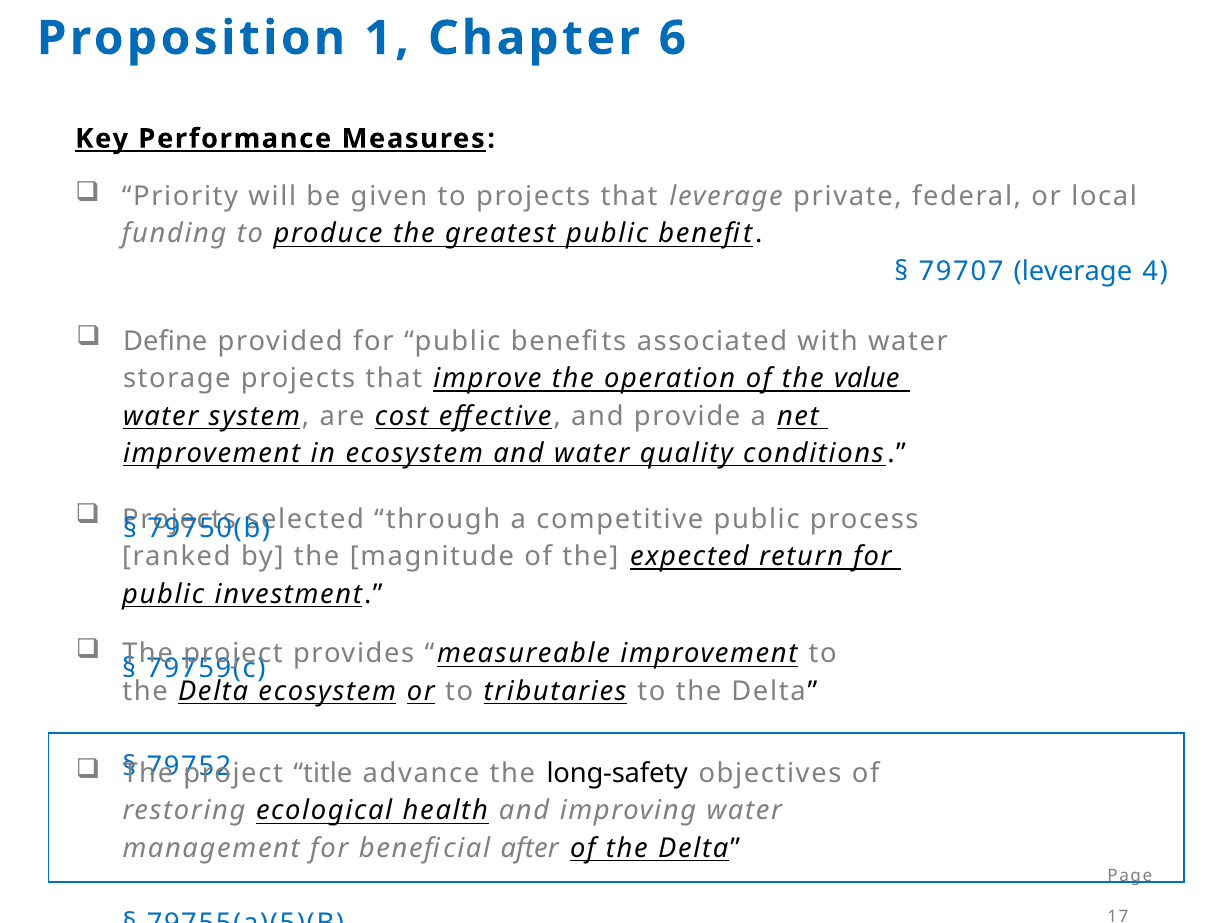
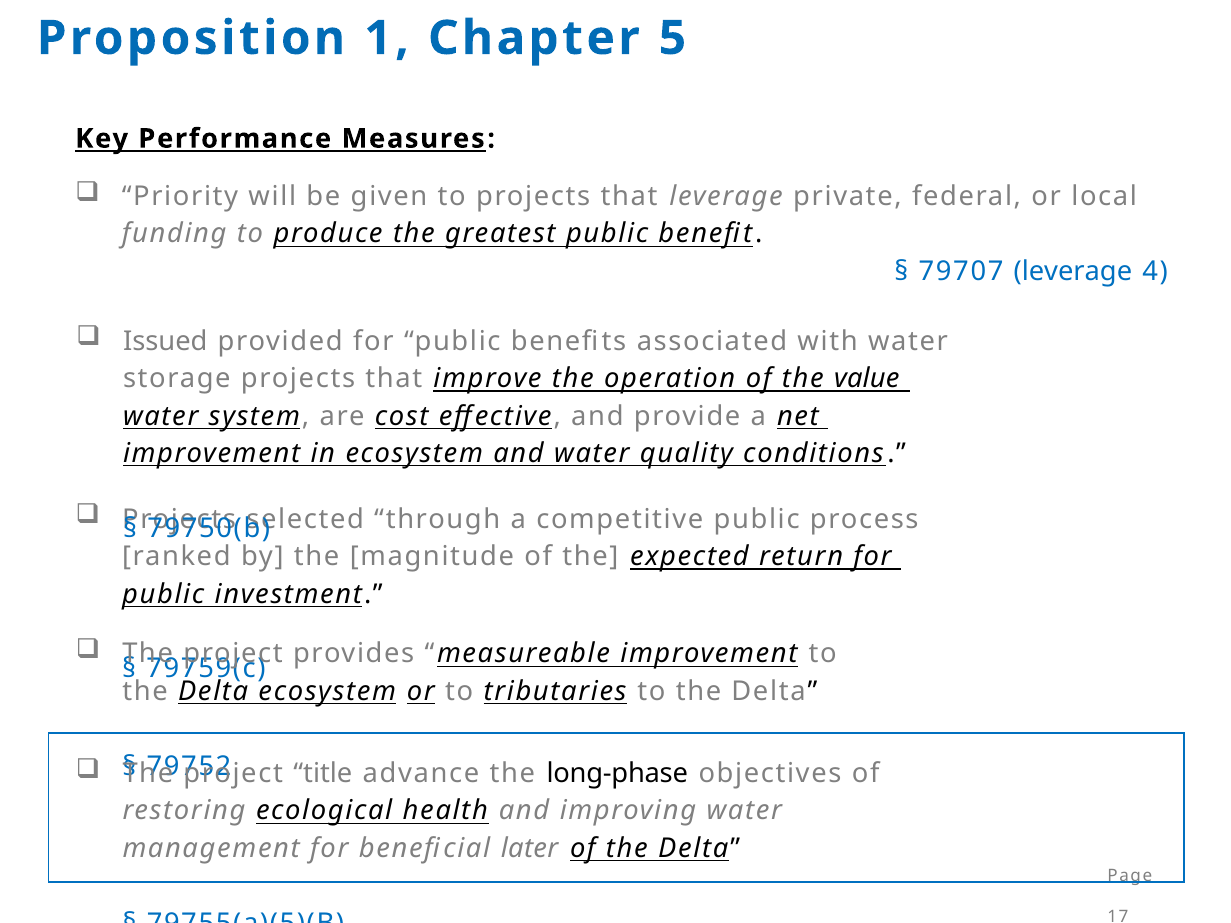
6: 6 -> 5 (672, 38)
Define: Define -> Issued (165, 341)
long-safety: long-safety -> long-phase (617, 774)
after: after -> later (530, 849)
